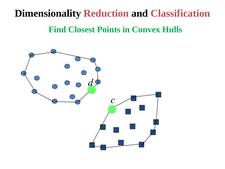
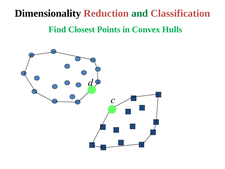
and colour: black -> green (140, 13)
